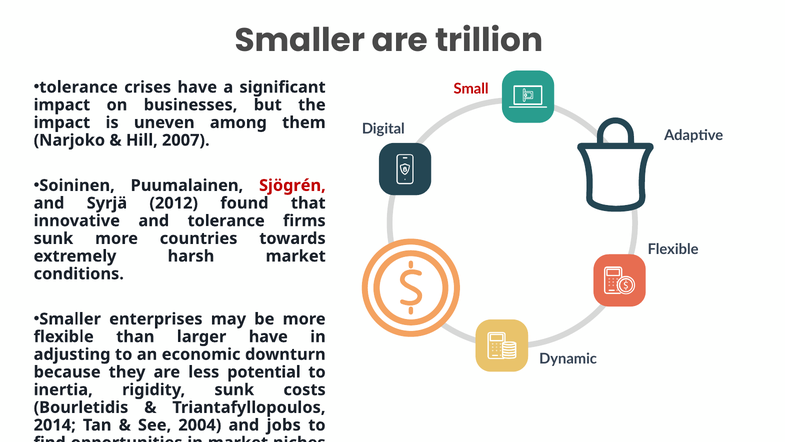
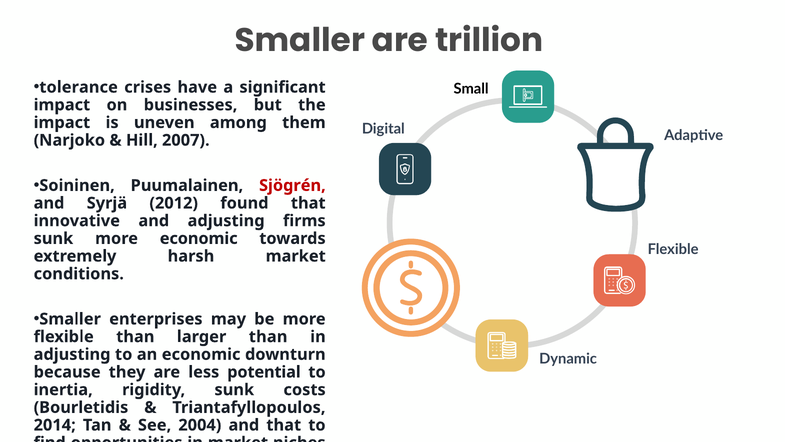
Small colour: red -> black (471, 89)
and tolerance: tolerance -> adjusting (226, 221)
more countries: countries -> economic (199, 238)
larger have: have -> than (268, 336)
and jobs: jobs -> that (284, 425)
